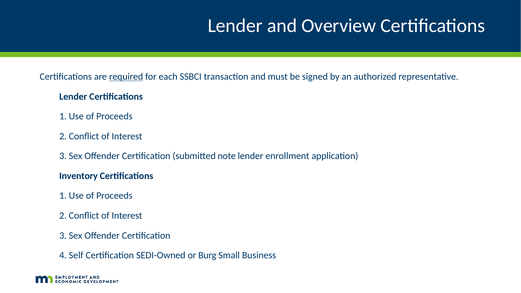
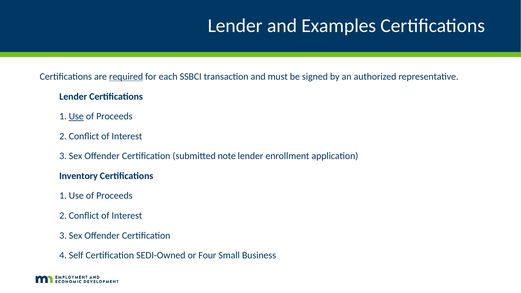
Overview: Overview -> Examples (339, 26)
Use underline: none -> present (76, 116)
Burg: Burg -> Four (207, 255)
